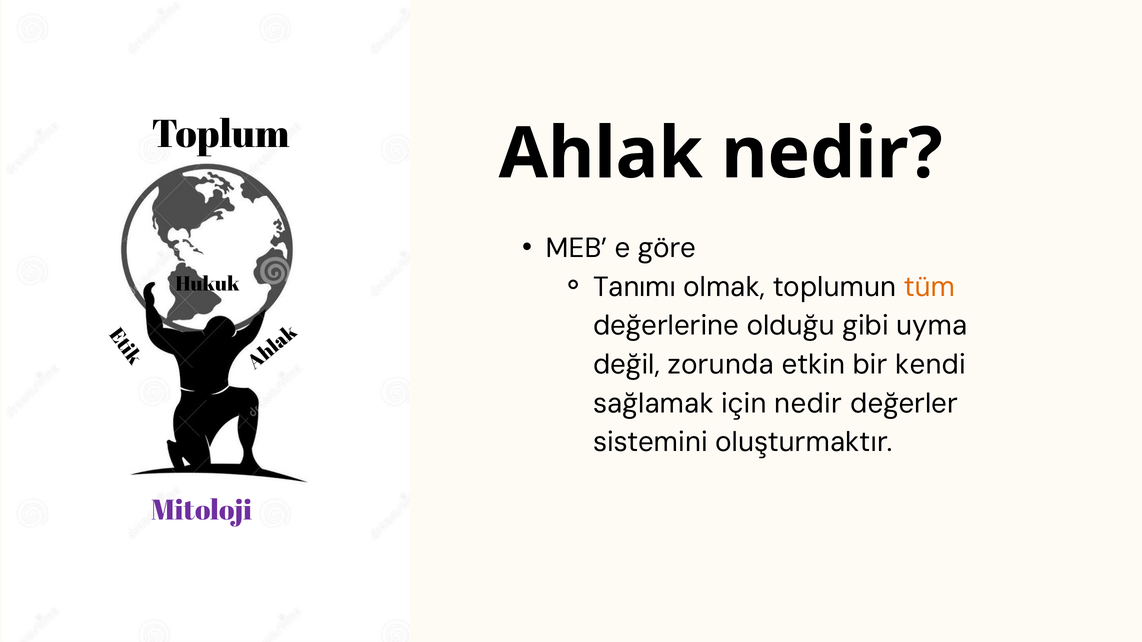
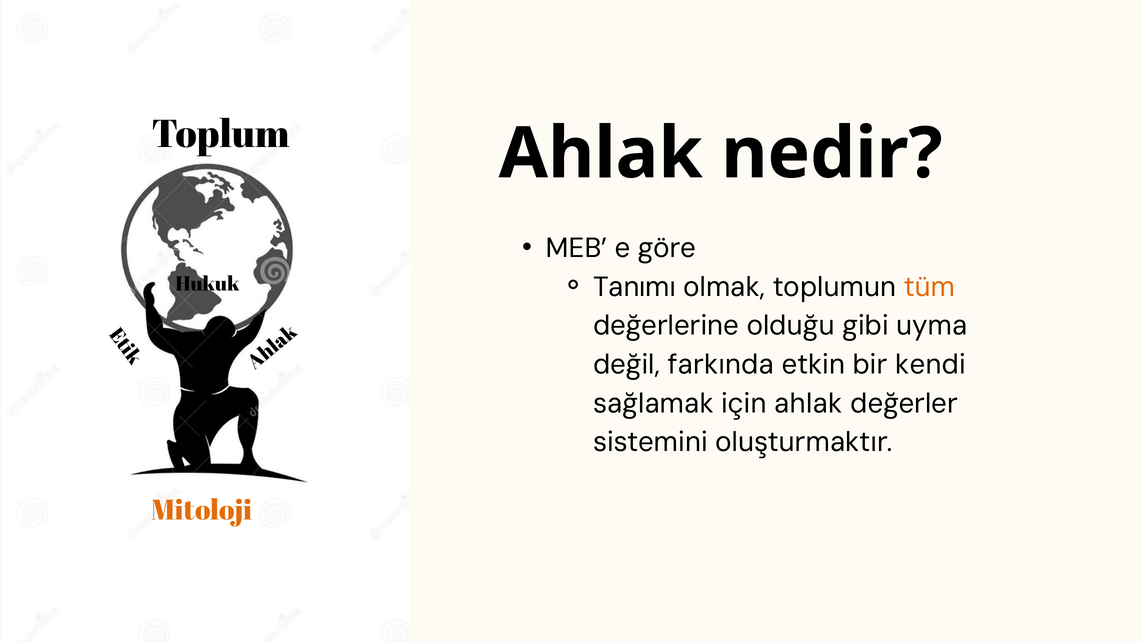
zorunda: zorunda -> farkında (721, 365)
için nedir: nedir -> ahlak (808, 404)
Mitoloji colour: purple -> orange (202, 511)
